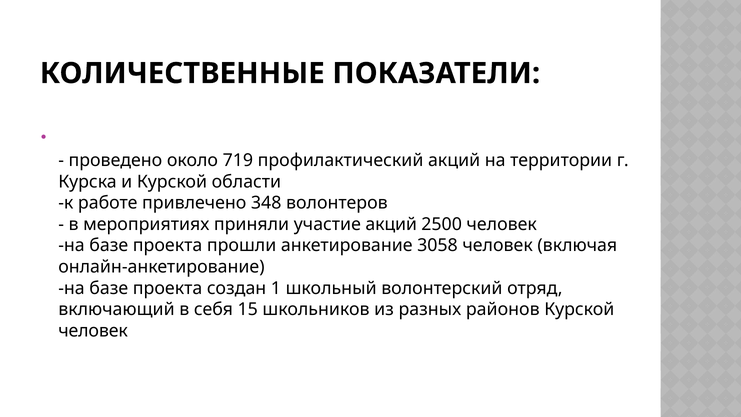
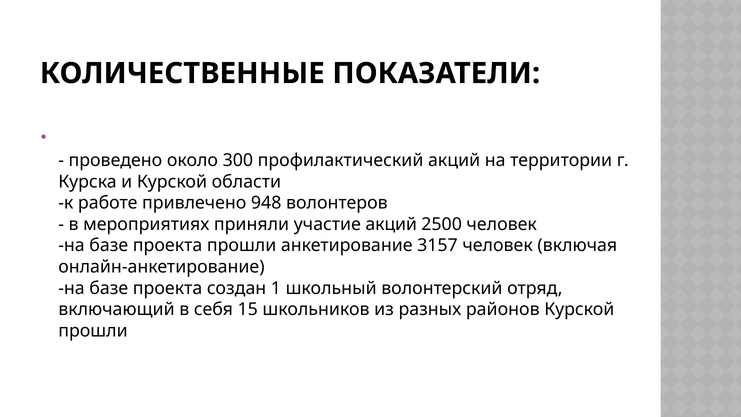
719: 719 -> 300 (238, 160)
348: 348 -> 948 (266, 203)
3058: 3058 -> 3157 (437, 246)
человек: человек -> прошли (93, 331)
